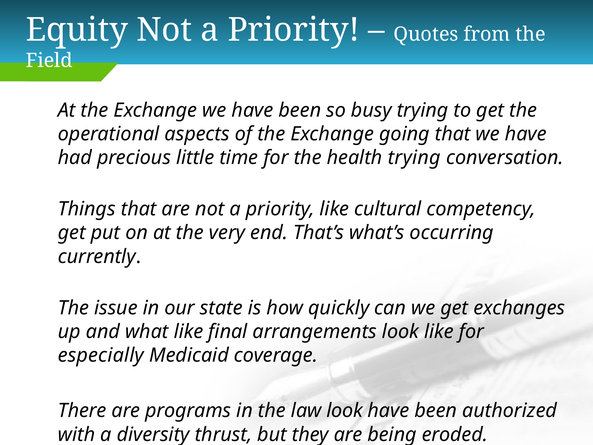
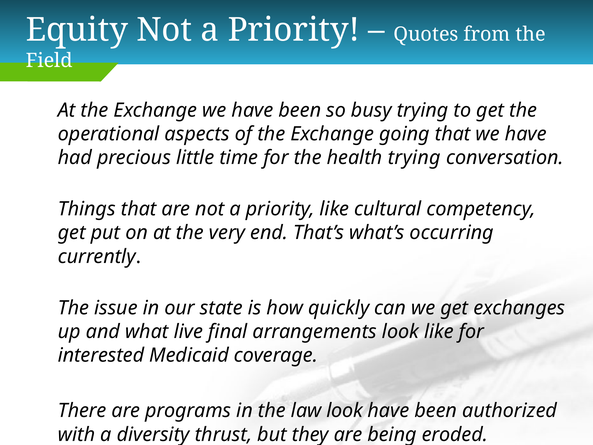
what like: like -> live (188, 331)
especially: especially -> interested (101, 355)
